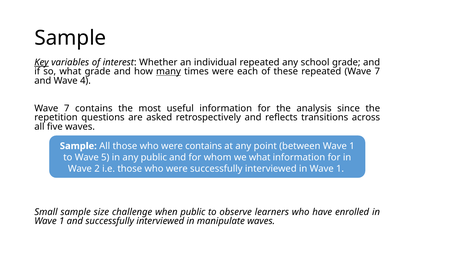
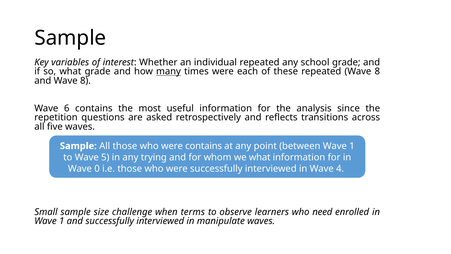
Key underline: present -> none (41, 62)
repeated Wave 7: 7 -> 8 (377, 71)
and Wave 4: 4 -> 8 (85, 81)
7: 7 -> 6 (67, 108)
any public: public -> trying (154, 157)
2: 2 -> 0 (97, 168)
interviewed in Wave 1: 1 -> 4 (340, 168)
when public: public -> terms (193, 212)
have: have -> need (322, 212)
